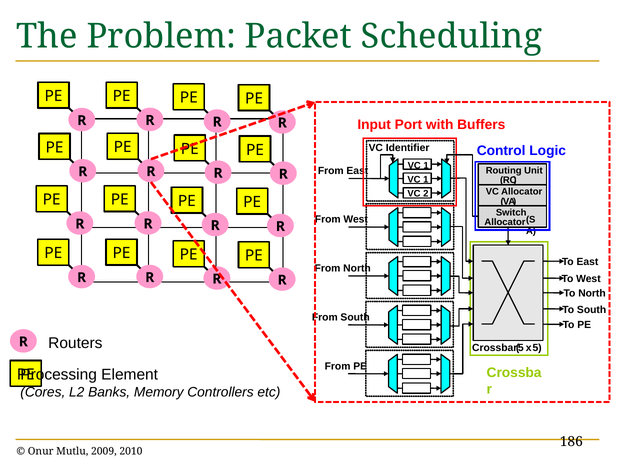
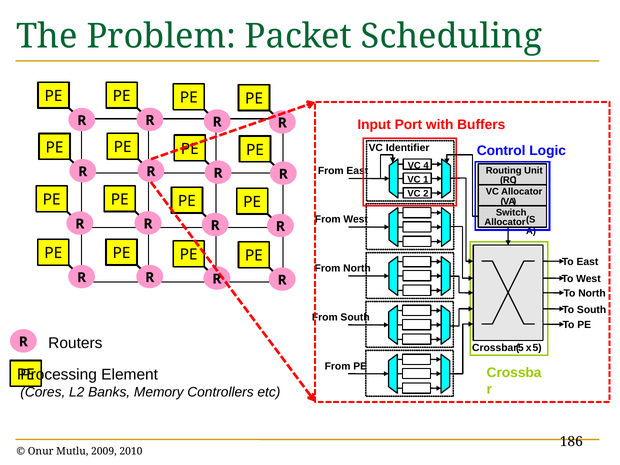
1: 1 -> 4 (426, 166)
